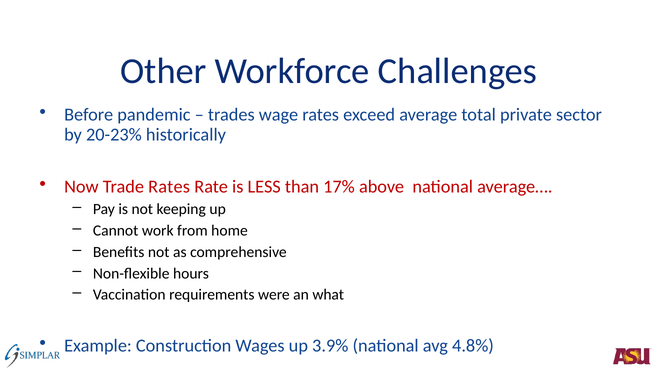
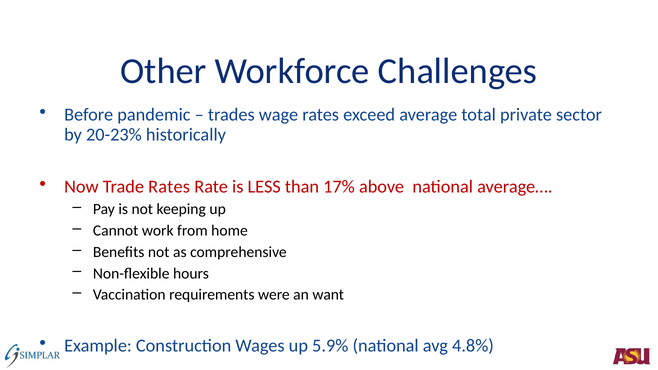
what: what -> want (328, 295)
3.9%: 3.9% -> 5.9% (330, 346)
